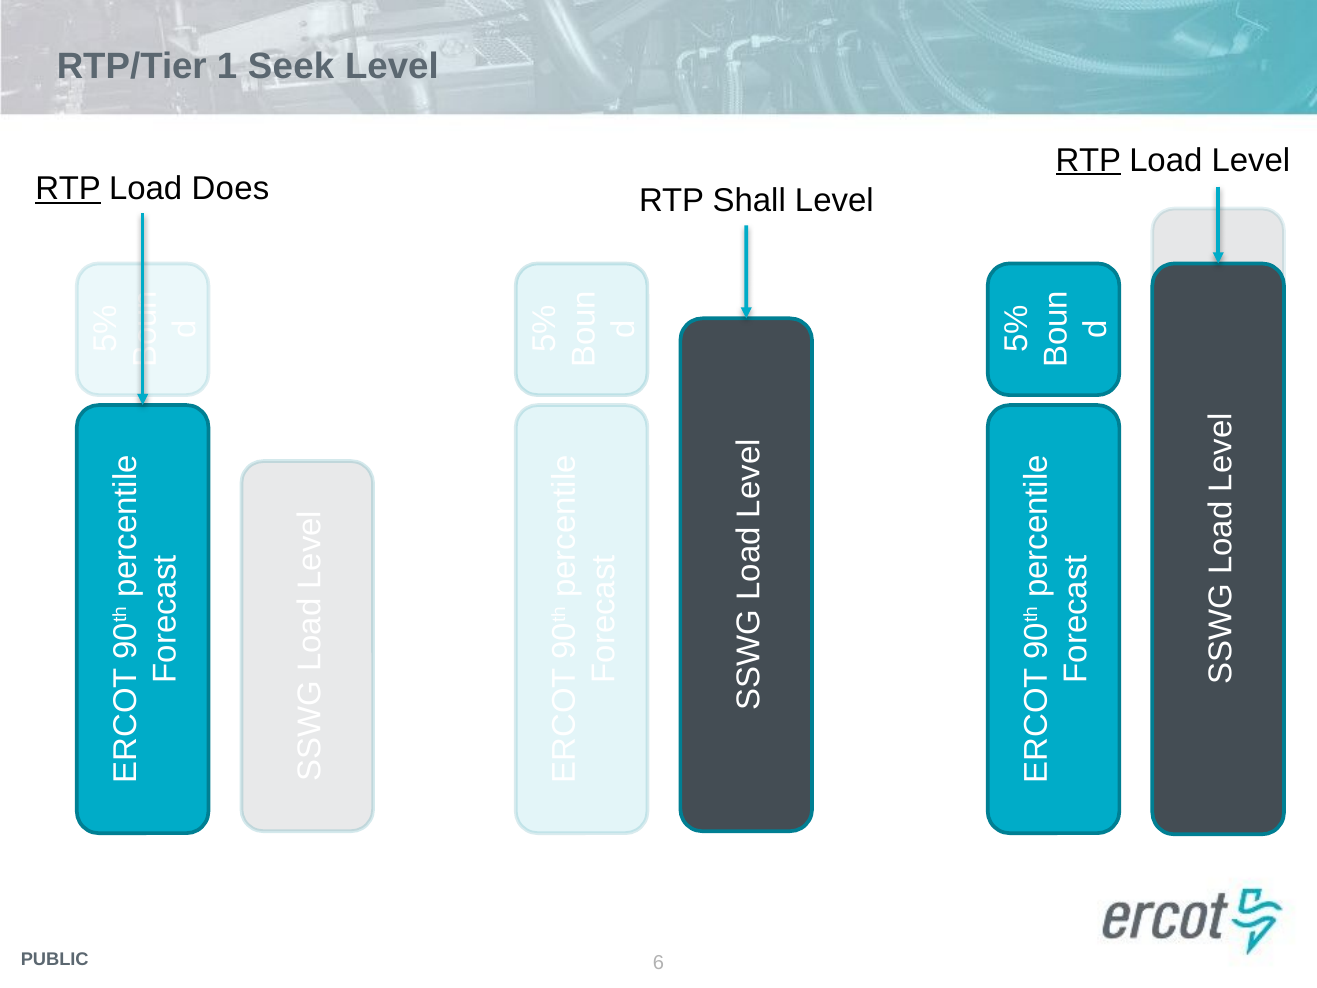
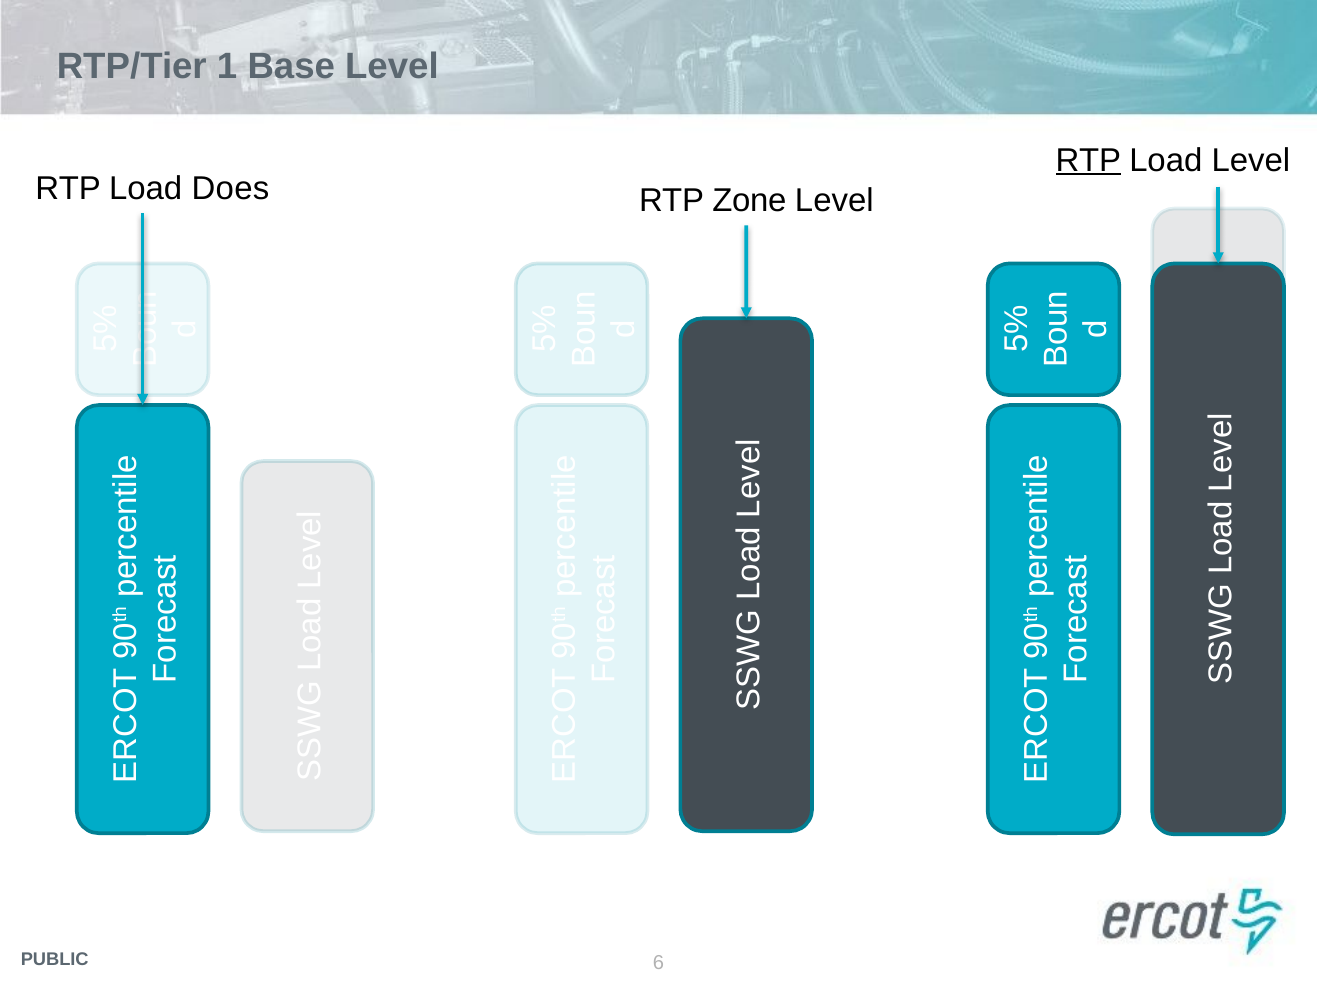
Seek: Seek -> Base (291, 66)
RTP underline: present -> none (68, 188)
Shall: Shall -> Zone (749, 201)
